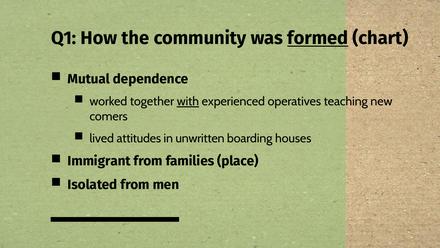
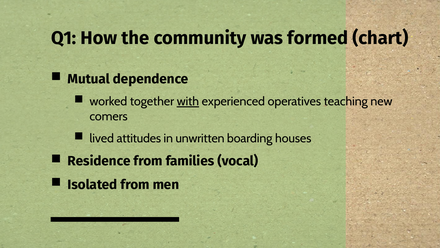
formed underline: present -> none (318, 38)
Immigrant: Immigrant -> Residence (99, 161)
place: place -> vocal (238, 161)
